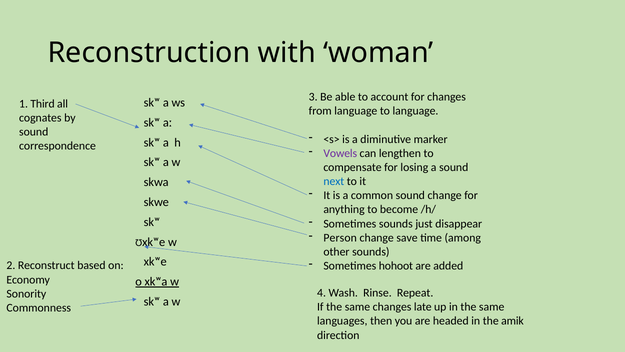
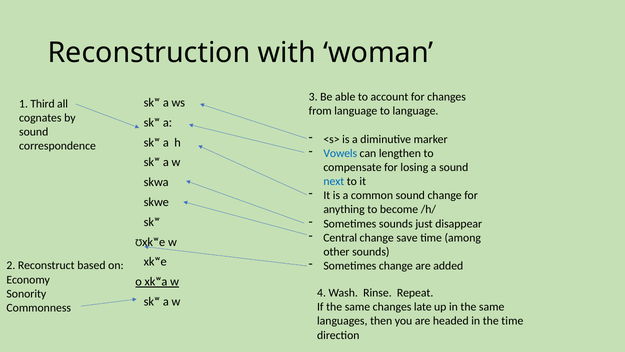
Vowels colour: purple -> blue (340, 153)
Person: Person -> Central (340, 237)
Sometimes hohoot: hohoot -> change (396, 266)
the amik: amik -> time (512, 321)
